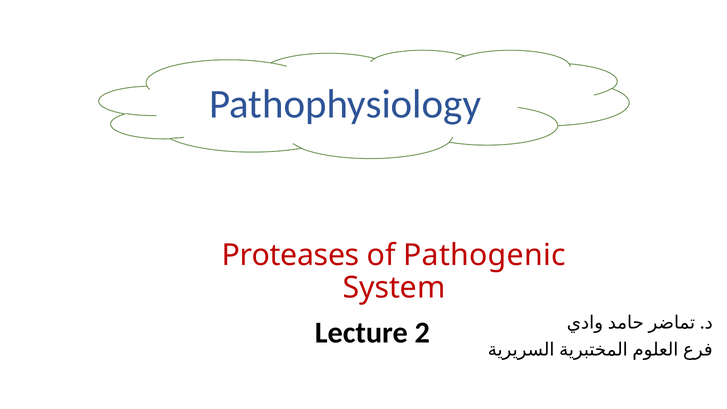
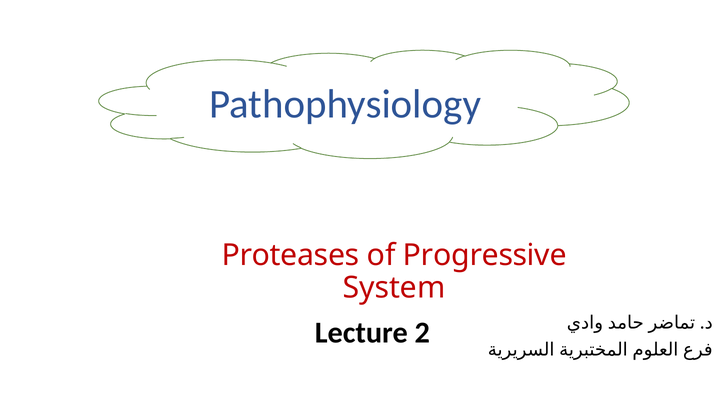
Pathogenic: Pathogenic -> Progressive (485, 255)
